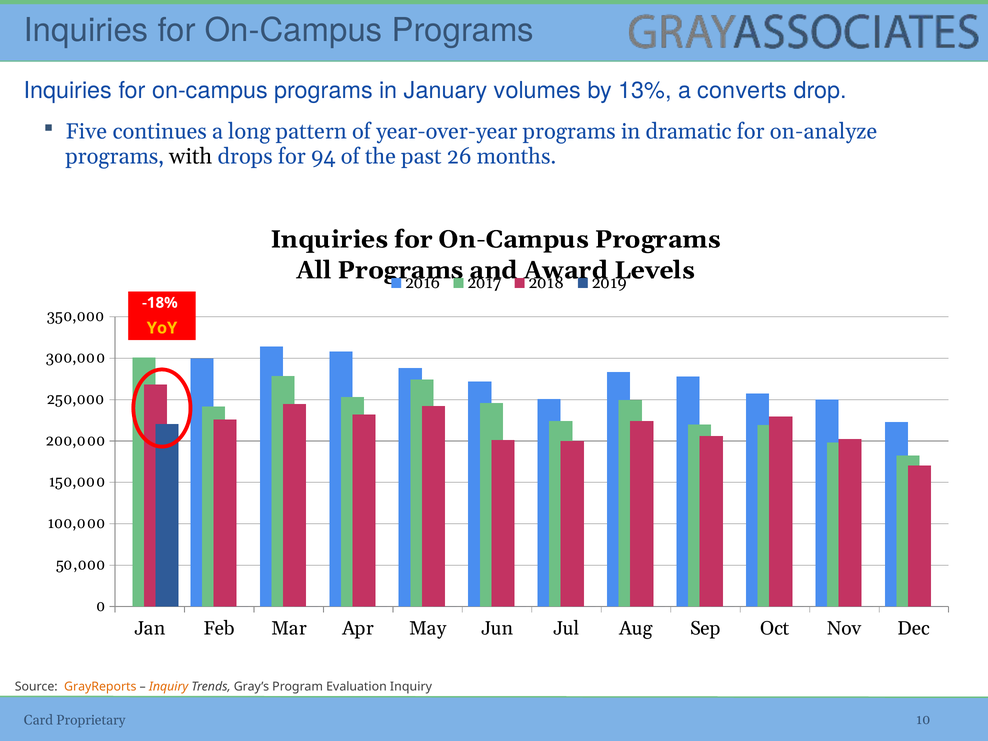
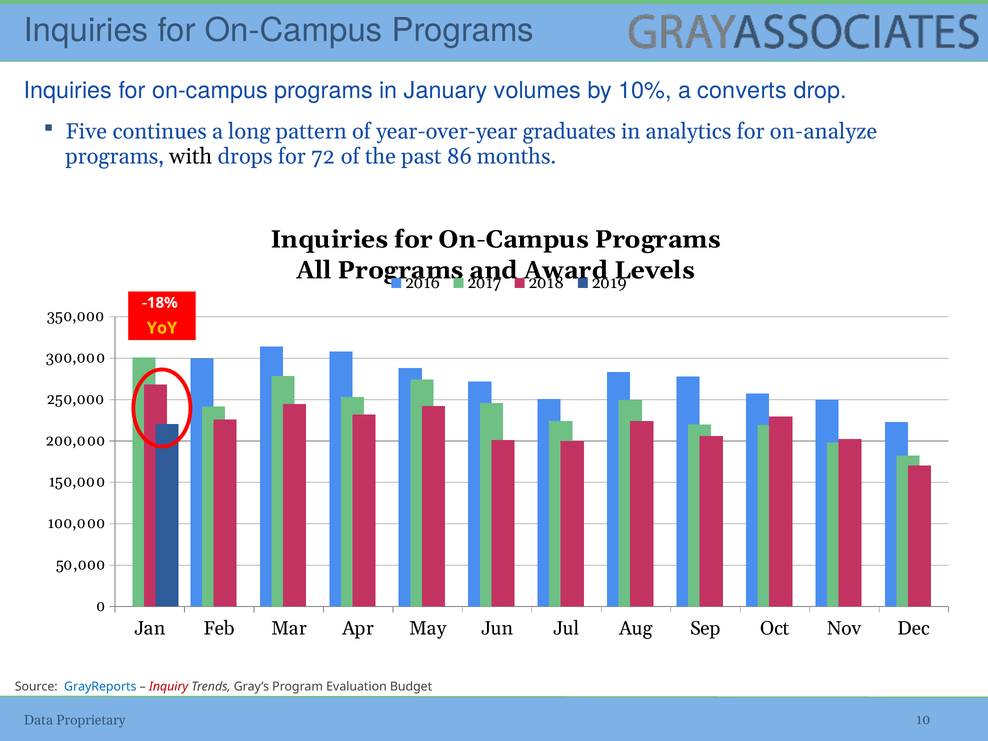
13%: 13% -> 10% (645, 91)
year-over-year programs: programs -> graduates (569, 132)
dramatic: dramatic -> analytics (688, 132)
94: 94 -> 72 (323, 156)
26: 26 -> 86 (459, 156)
GrayReports colour: orange -> blue (100, 687)
Inquiry colour: orange -> red (169, 687)
Evaluation Inquiry: Inquiry -> Budget (411, 687)
Card: Card -> Data (38, 720)
